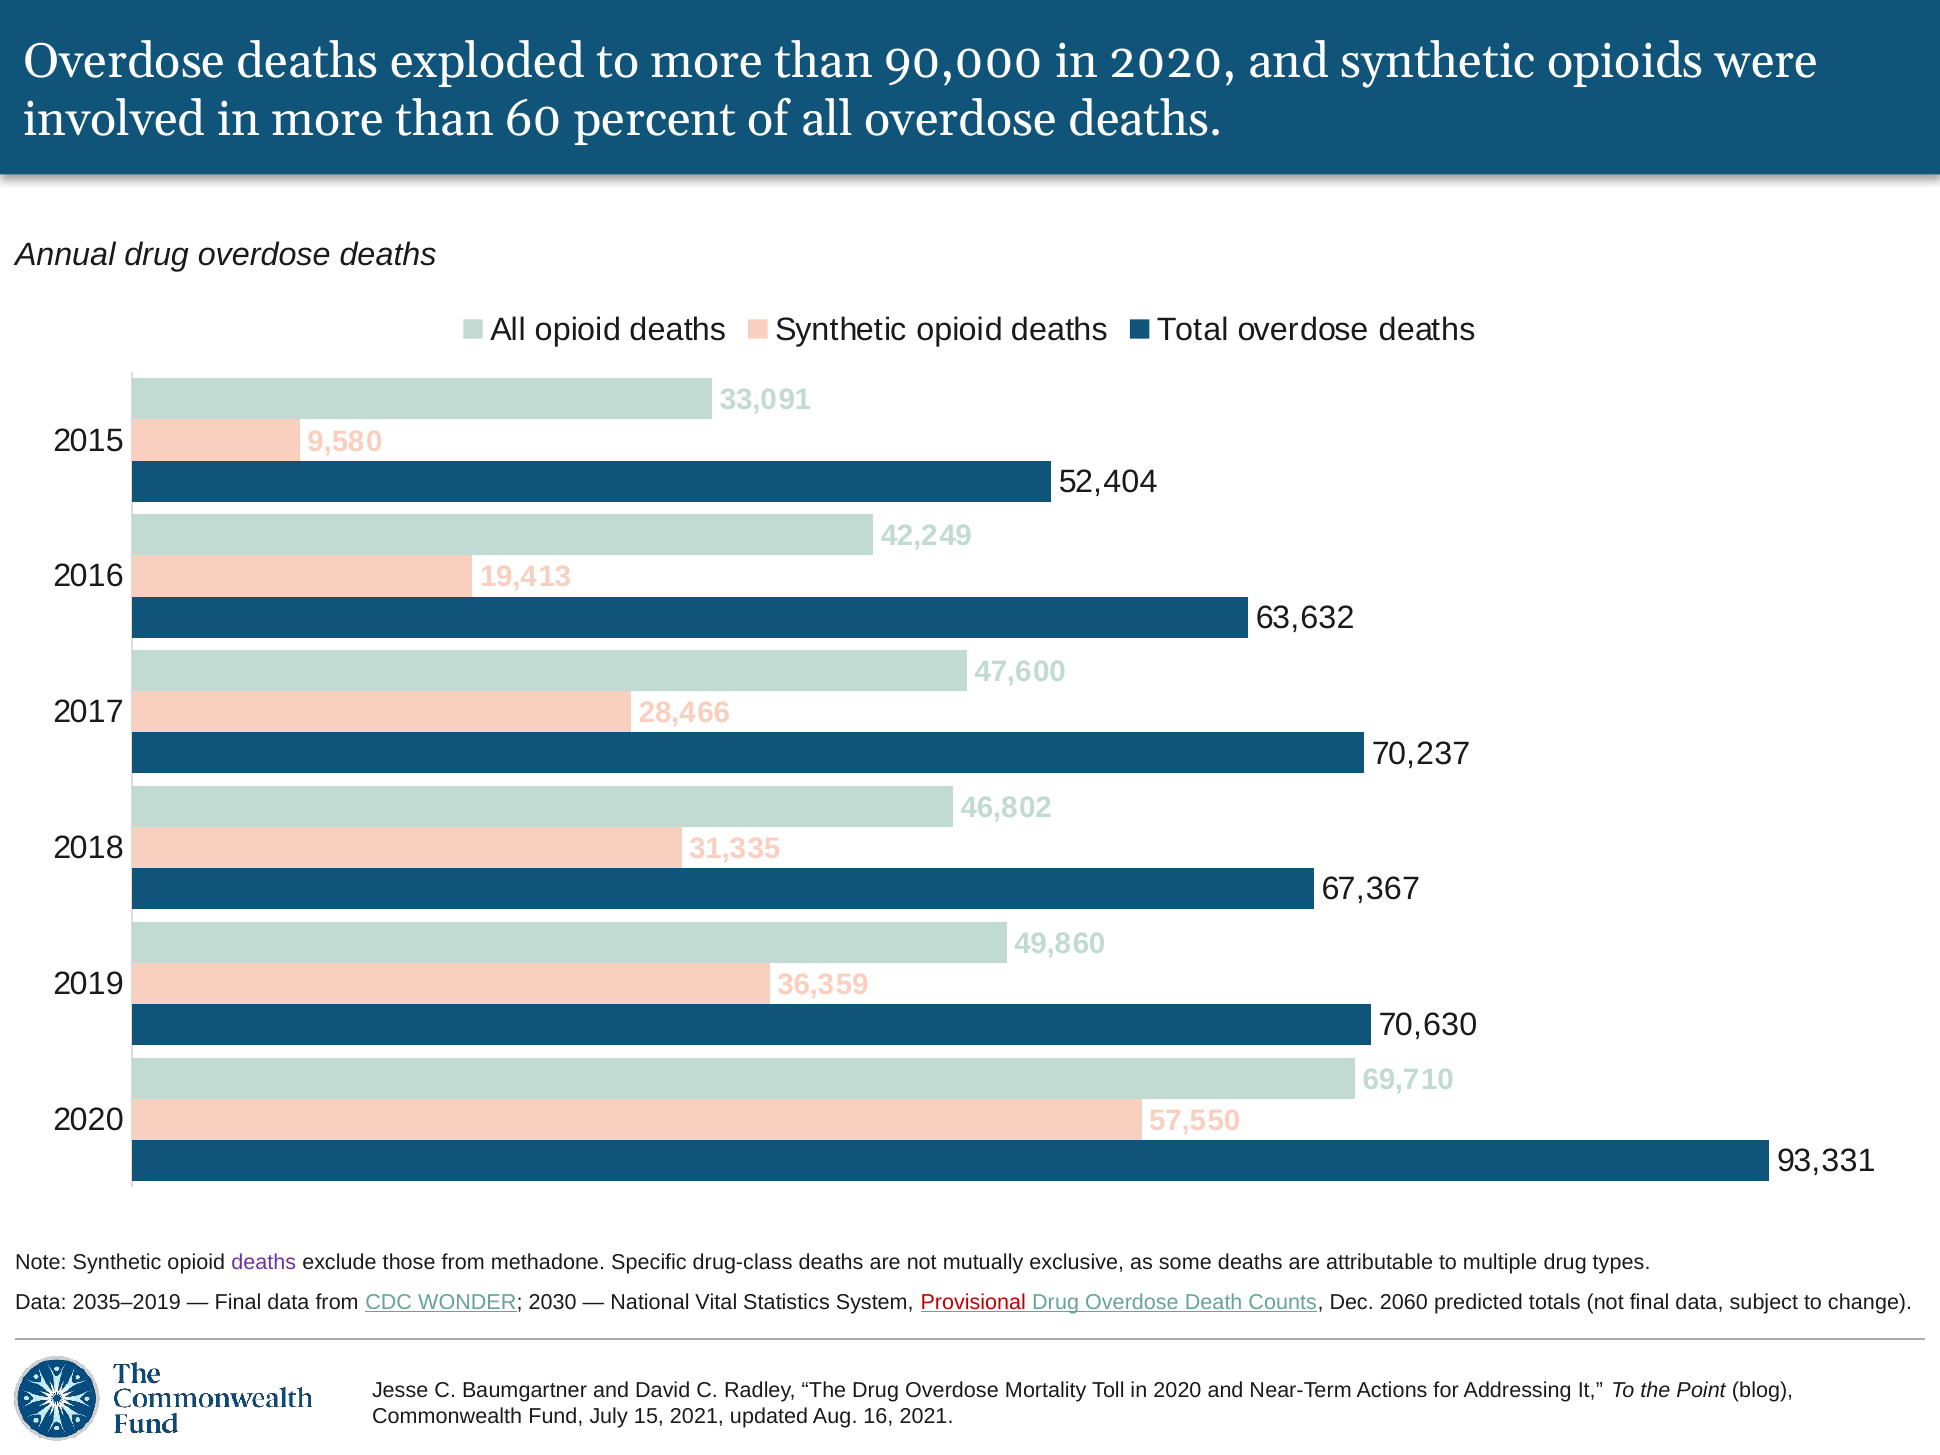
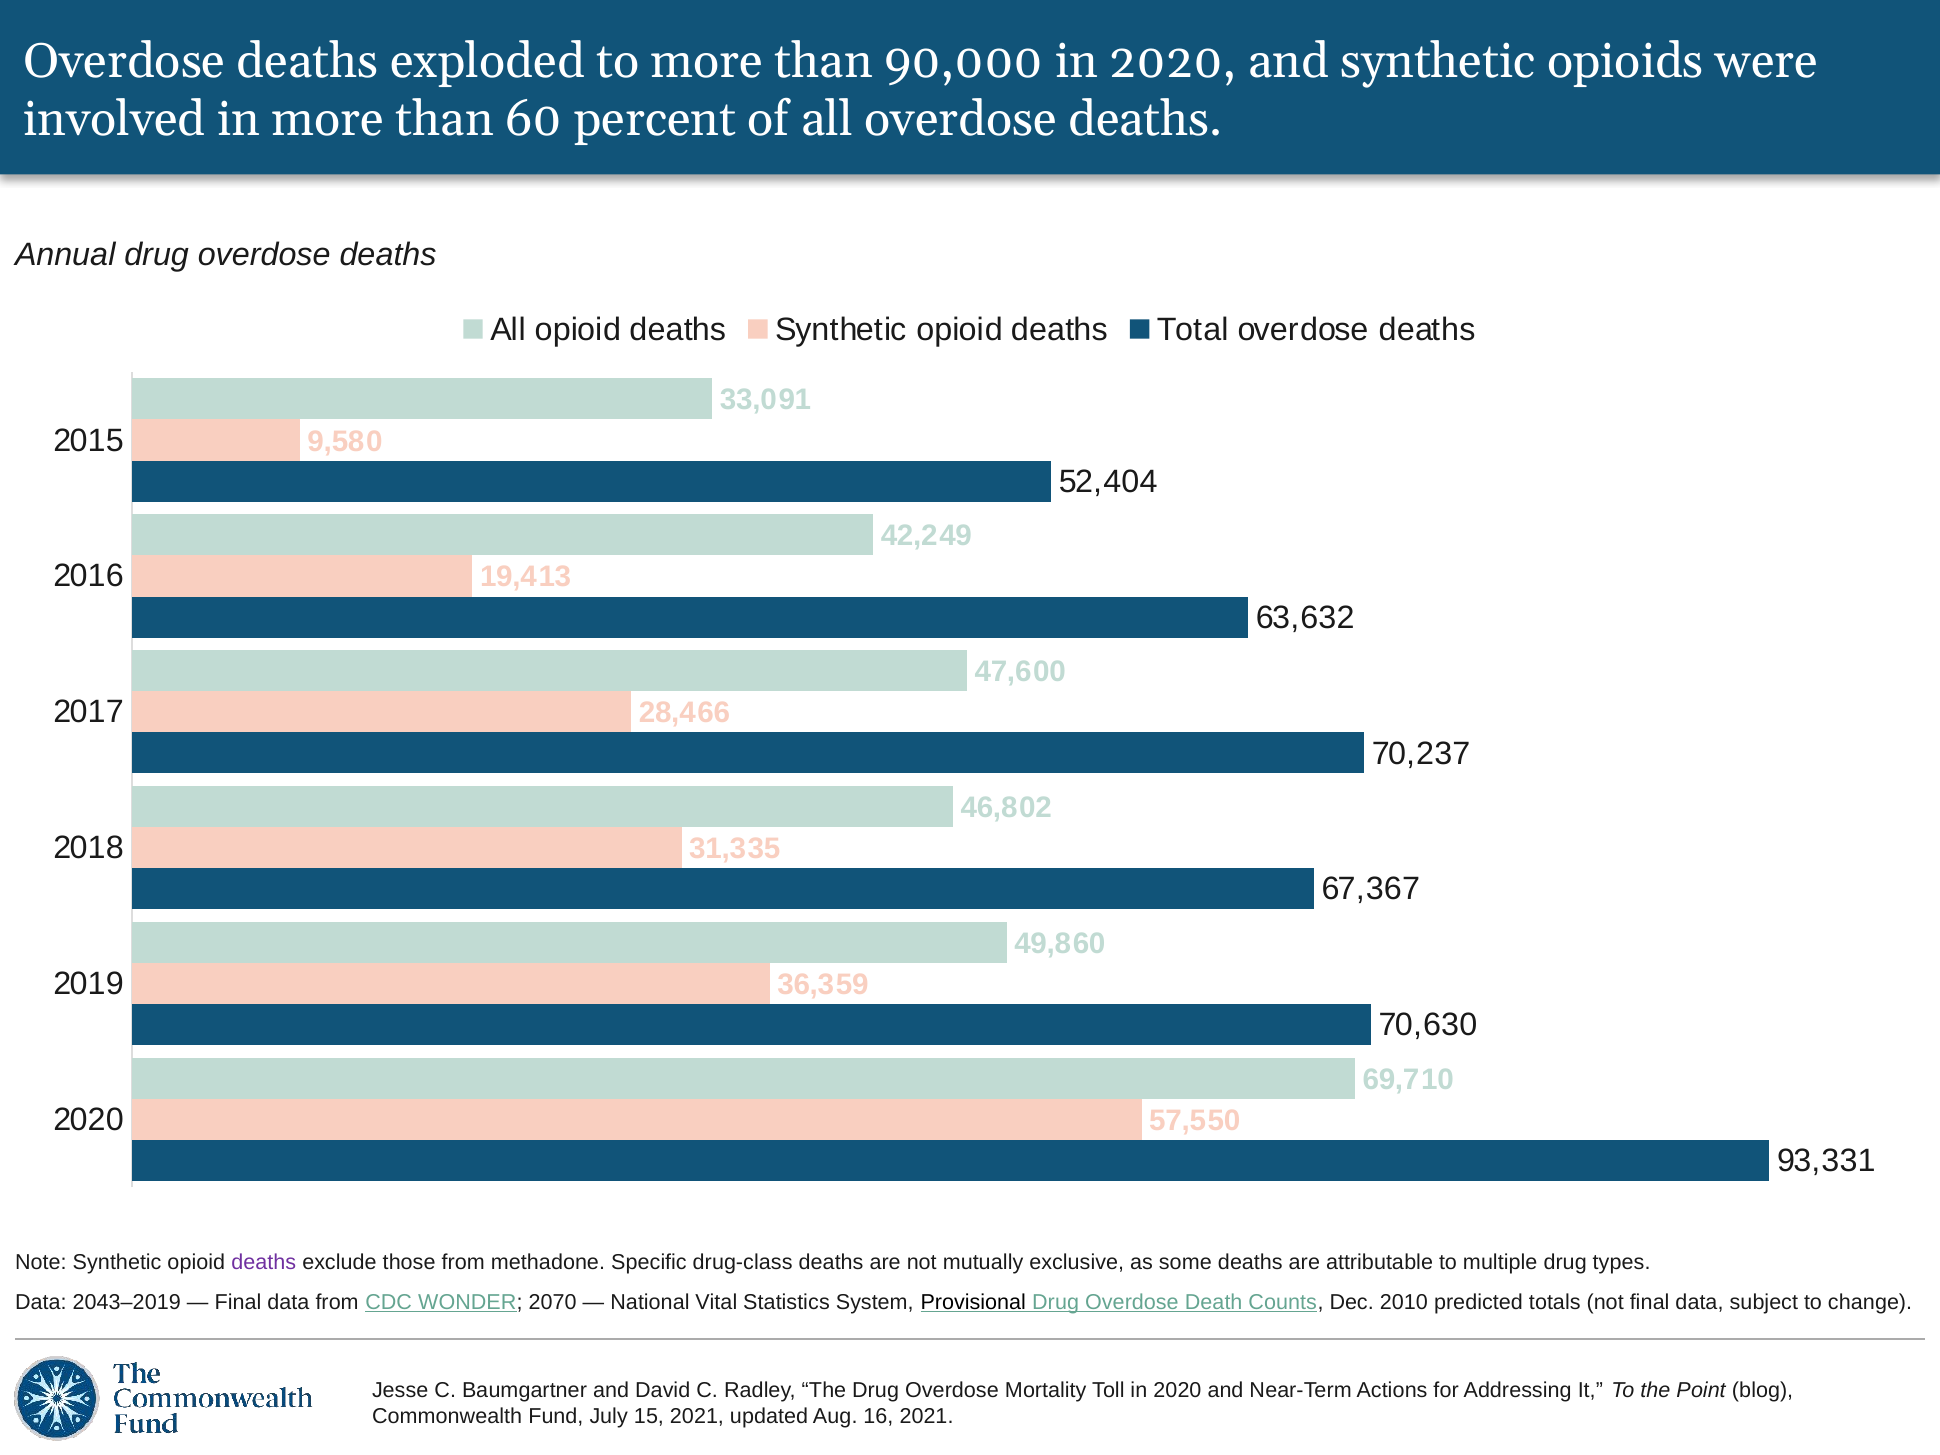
2035–2019: 2035–2019 -> 2043–2019 (127, 1302)
2030: 2030 -> 2070 (553, 1302)
Provisional colour: red -> black (973, 1302)
2060: 2060 -> 2010 (1404, 1302)
